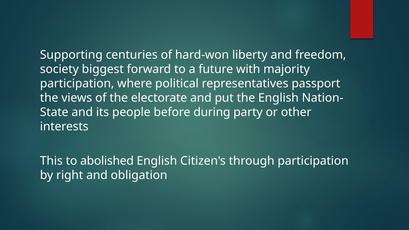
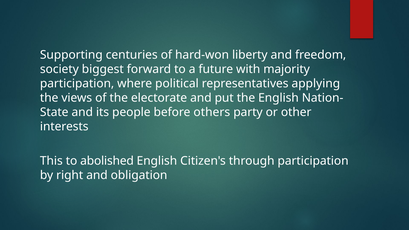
passport: passport -> applying (316, 84)
during: during -> others (212, 112)
